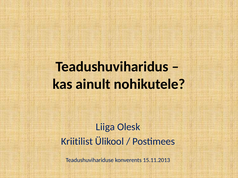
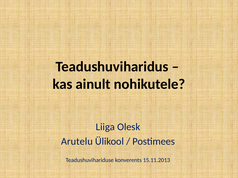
Kriitilist: Kriitilist -> Arutelu (77, 142)
